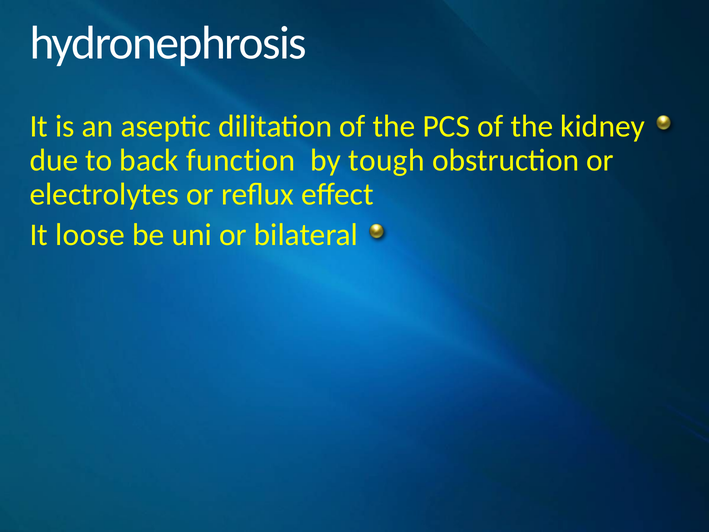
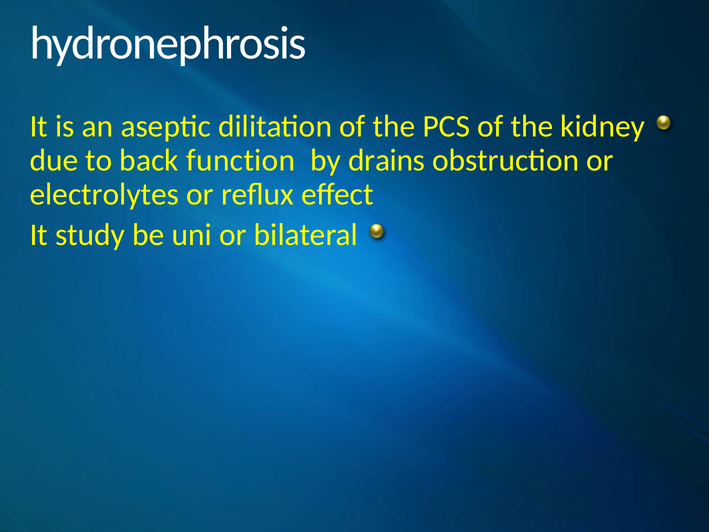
tough: tough -> drains (387, 160)
loose: loose -> study (90, 235)
